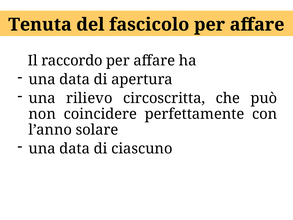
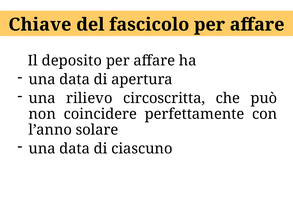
Tenuta: Tenuta -> Chiave (40, 25)
raccordo: raccordo -> deposito (72, 61)
